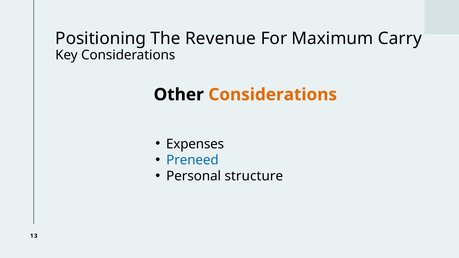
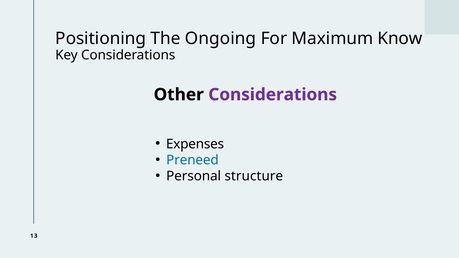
Revenue: Revenue -> Ongoing (221, 39)
Carry: Carry -> Know (400, 39)
Considerations colour: orange -> purple (273, 95)
